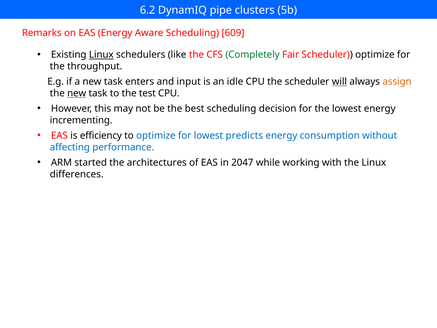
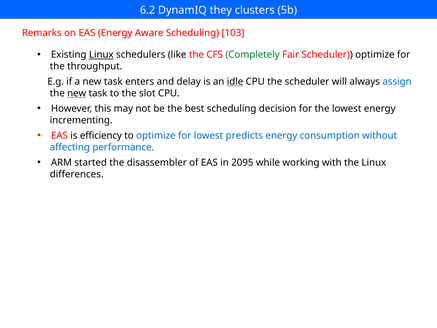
pipe: pipe -> they (221, 10)
609: 609 -> 103 (233, 33)
input: input -> delay (189, 82)
idle underline: none -> present (235, 82)
will underline: present -> none (339, 82)
assign colour: orange -> blue (397, 82)
test: test -> slot (147, 93)
architectures: architectures -> disassembler (157, 162)
2047: 2047 -> 2095 (242, 162)
